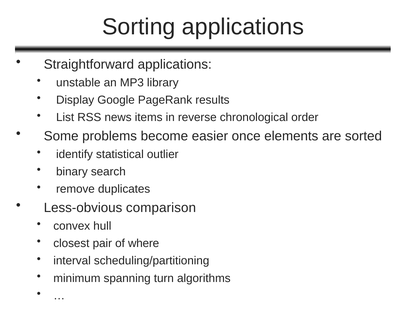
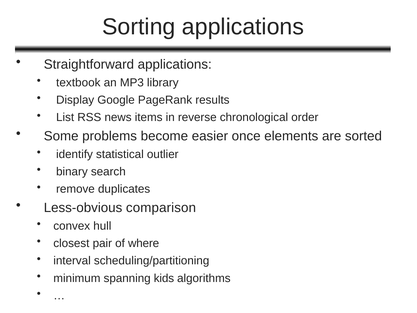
unstable: unstable -> textbook (78, 83)
turn: turn -> kids (164, 278)
